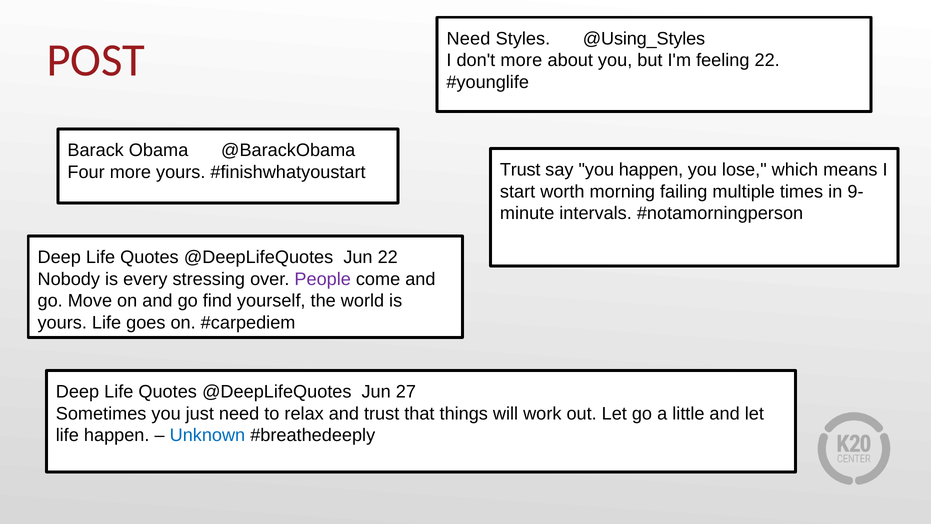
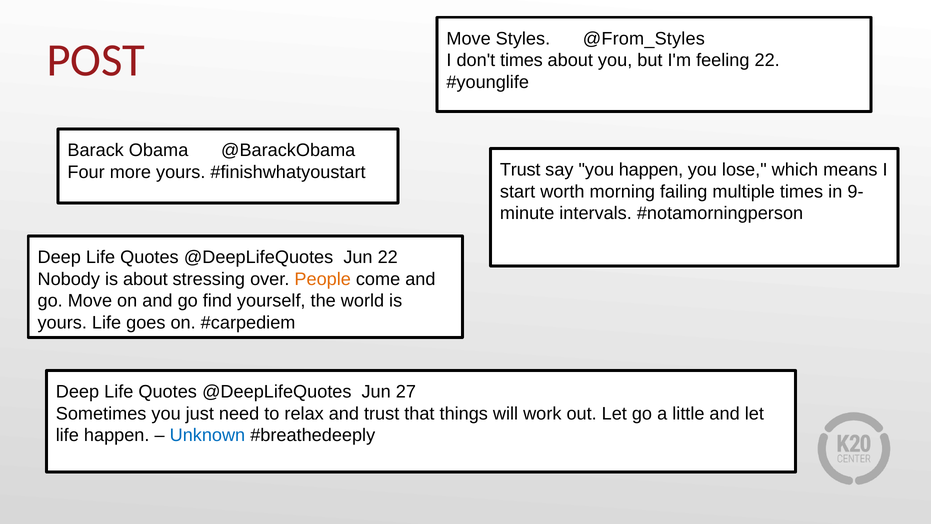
Need: Need -> Move (469, 39)
@Using_Styles: @Using_Styles -> @From_Styles (644, 39)
don't more: more -> times (521, 60)
is every: every -> about (145, 279)
People colour: purple -> orange (323, 279)
